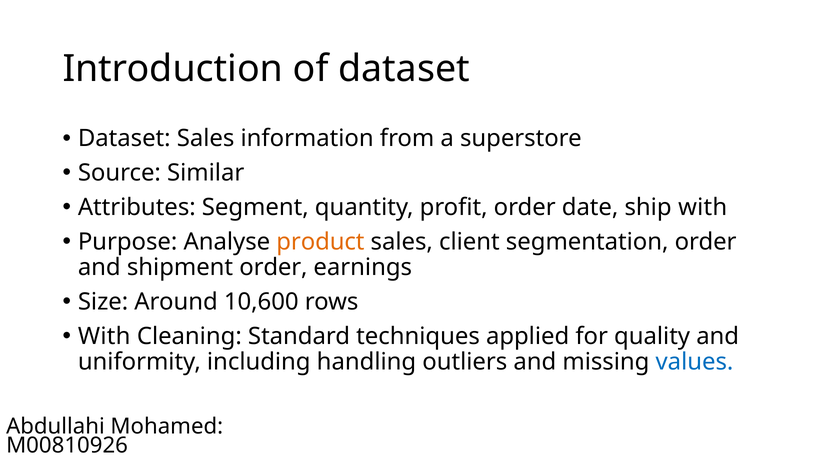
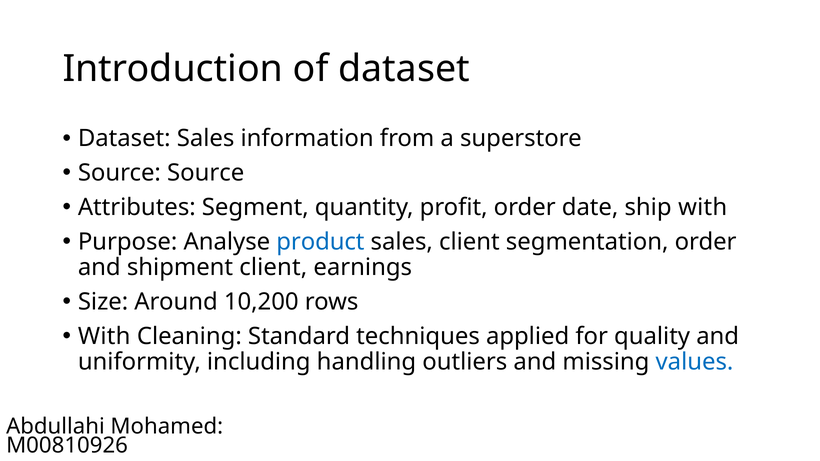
Source Similar: Similar -> Source (206, 173)
product colour: orange -> blue (320, 242)
shipment order: order -> client (273, 268)
10,600: 10,600 -> 10,200 (261, 302)
